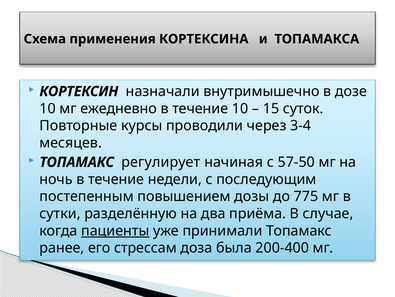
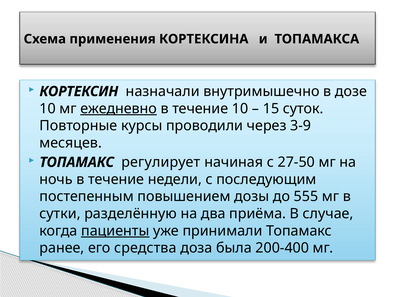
ежедневно underline: none -> present (119, 108)
3-4: 3-4 -> 3-9 (301, 125)
57-50: 57-50 -> 27-50 (296, 162)
775: 775 -> 555 (306, 196)
стрессам: стрессам -> средства (145, 247)
